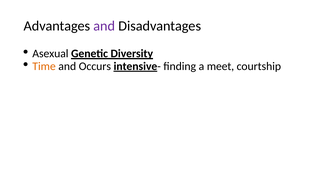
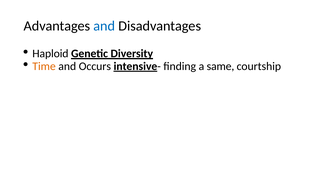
and colour: purple -> blue (104, 26)
Asexual: Asexual -> Haploid (50, 54)
meet: meet -> same (220, 66)
